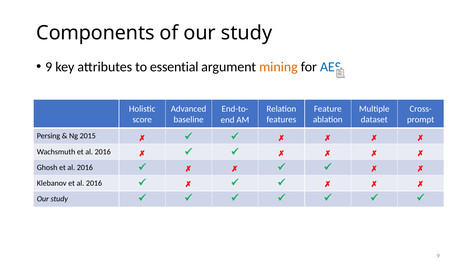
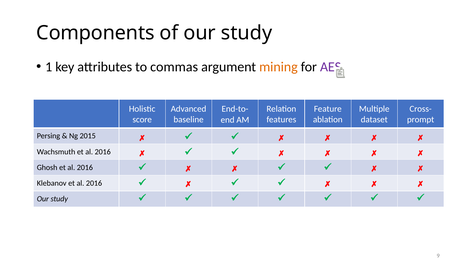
9: 9 -> 1 (49, 67)
essential: essential -> commas (174, 67)
AES colour: blue -> purple (331, 67)
